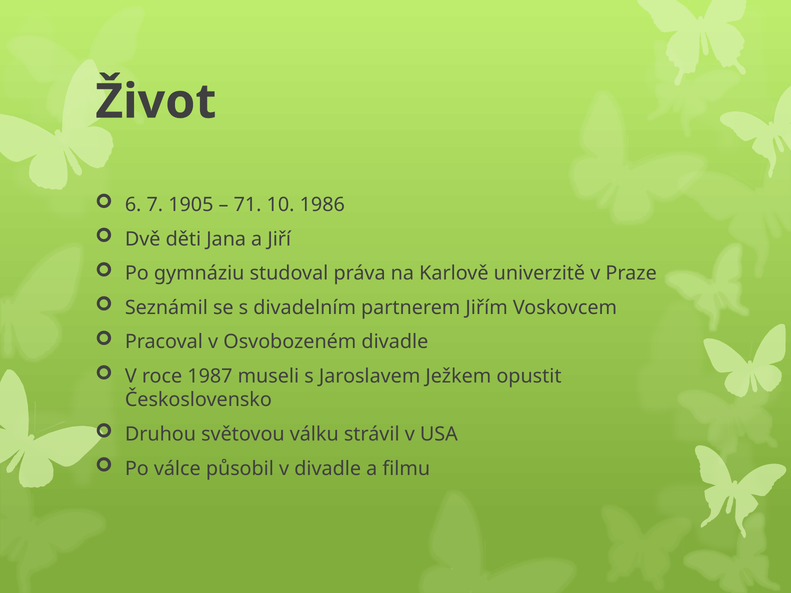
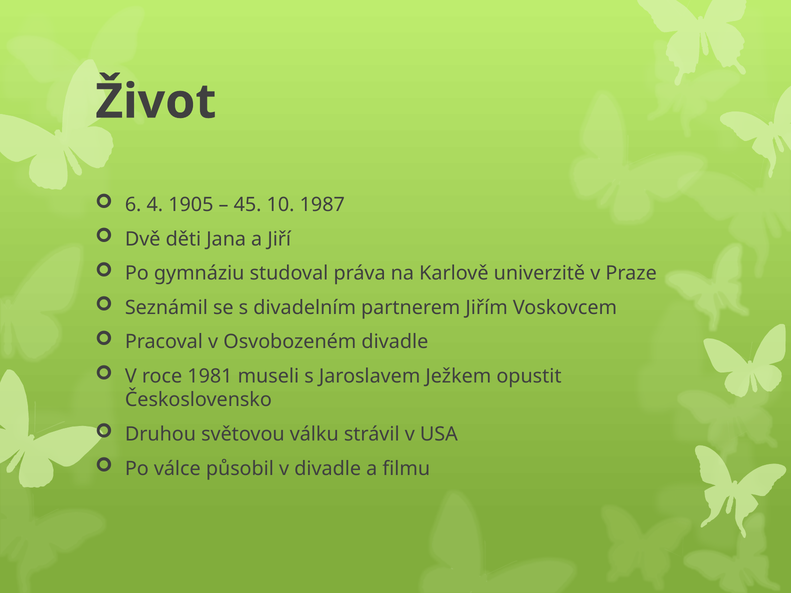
7: 7 -> 4 (155, 205)
71: 71 -> 45 (248, 205)
1986: 1986 -> 1987 (322, 205)
1987: 1987 -> 1981 (210, 376)
